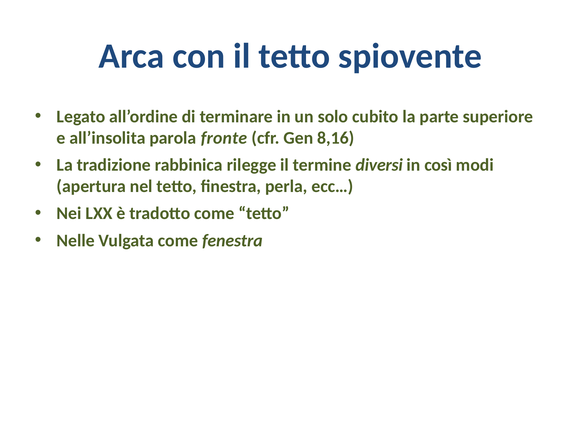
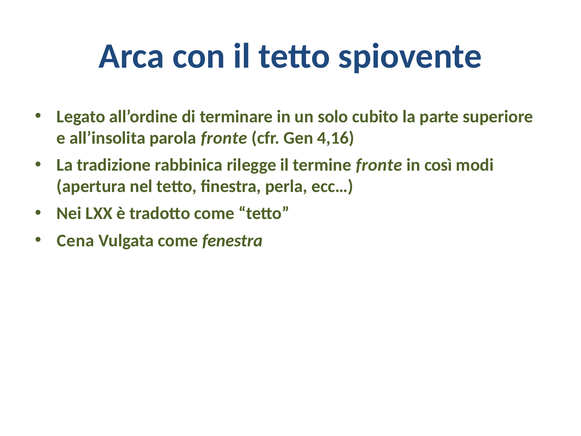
8,16: 8,16 -> 4,16 (336, 138)
termine diversi: diversi -> fronte (379, 165)
Nelle: Nelle -> Cena (76, 240)
